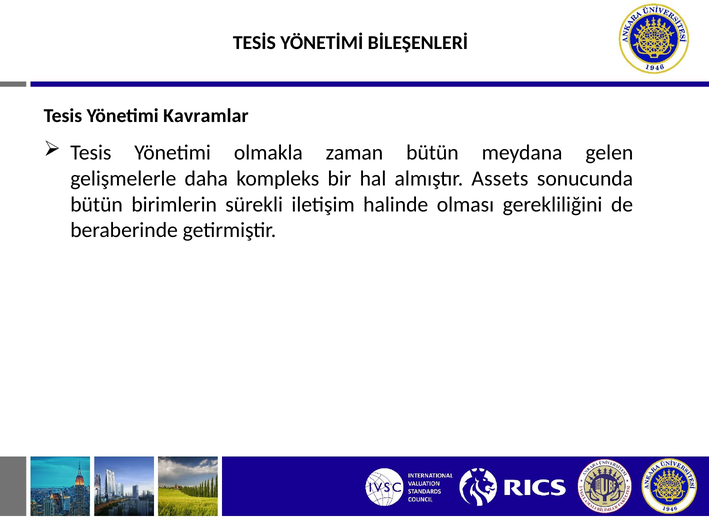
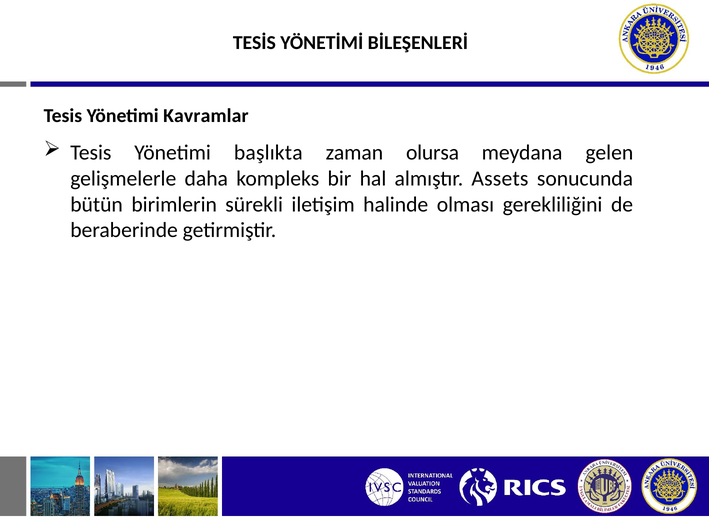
olmakla: olmakla -> başlıkta (268, 153)
zaman bütün: bütün -> olursa (433, 153)
